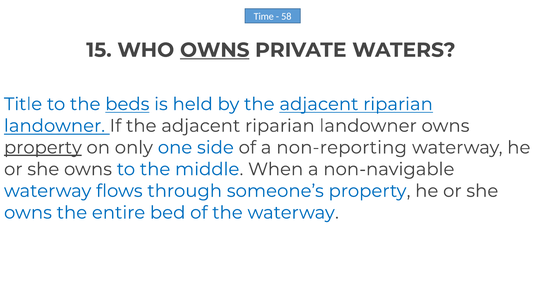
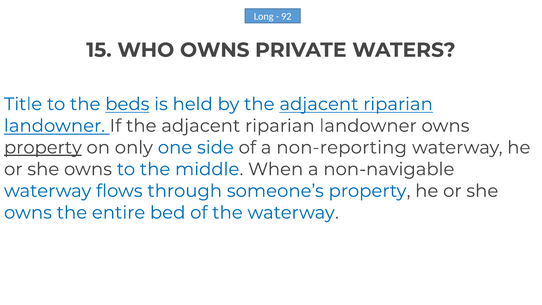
Time: Time -> Long (264, 16)
58: 58 -> 92 (286, 16)
OWNS underline: present -> none (215, 50)
